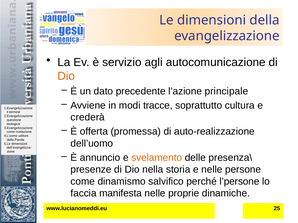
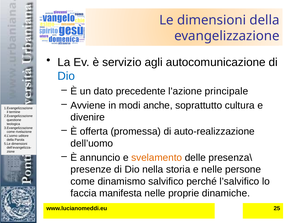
Dio colour: orange -> blue (66, 76)
tracce: tracce -> anche (158, 106)
crederà: crederà -> divenire (88, 118)
l’persone: l’persone -> l’salvifico (239, 182)
